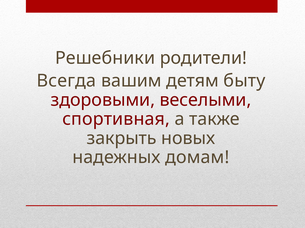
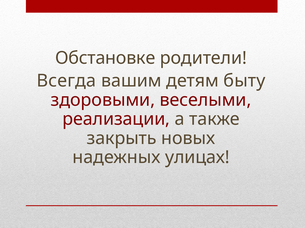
Решебники: Решебники -> Обстановке (105, 58)
спортивная: спортивная -> реализации (116, 119)
домам: домам -> улицах (197, 158)
